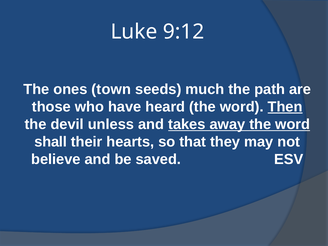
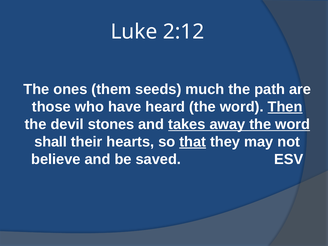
9:12: 9:12 -> 2:12 (184, 32)
town: town -> them (111, 89)
unless: unless -> stones (111, 124)
that underline: none -> present (193, 142)
